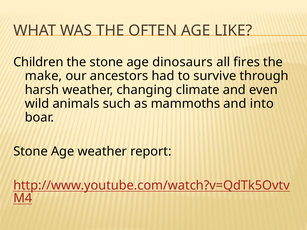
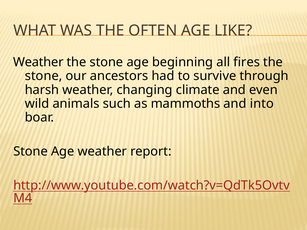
Children: Children -> Weather (38, 62)
dinosaurs: dinosaurs -> beginning (183, 62)
make: make -> stone (44, 76)
